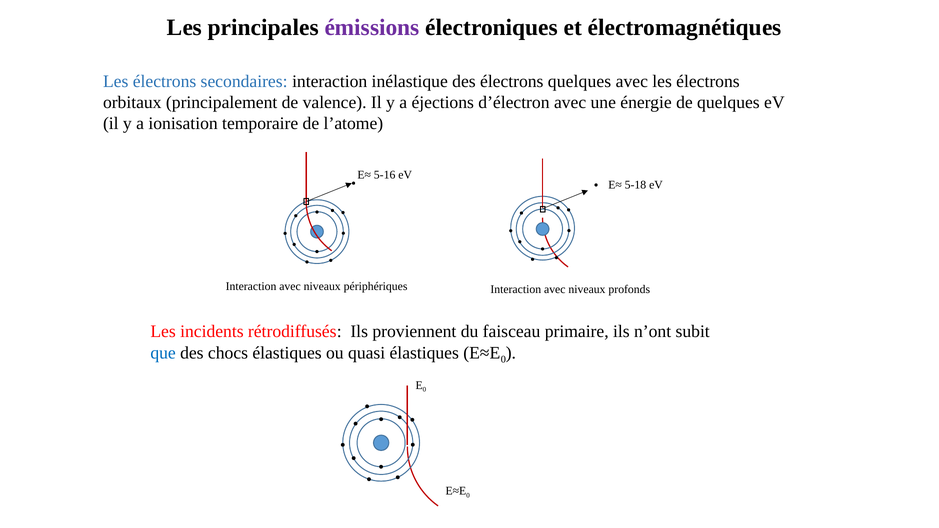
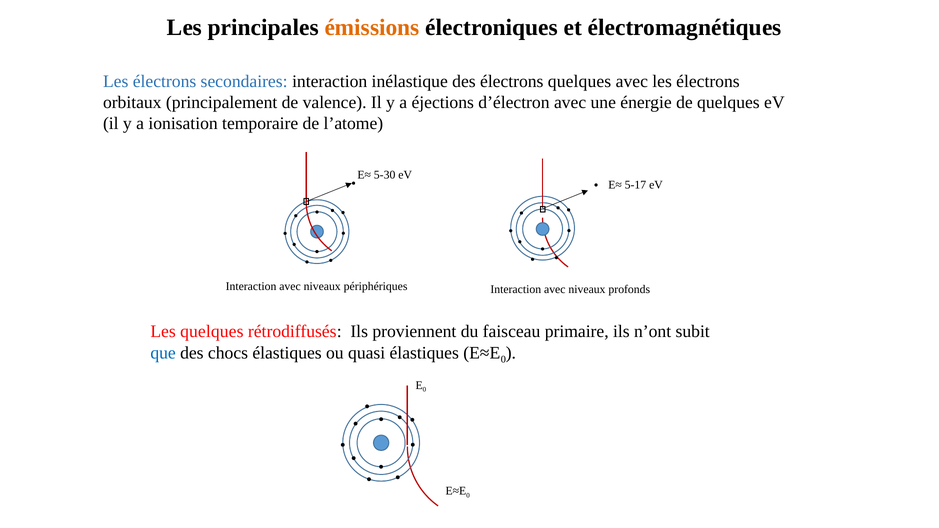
émissions colour: purple -> orange (372, 27)
5-16: 5-16 -> 5-30 (385, 175)
5-18: 5-18 -> 5-17 (635, 185)
Les incidents: incidents -> quelques (212, 332)
